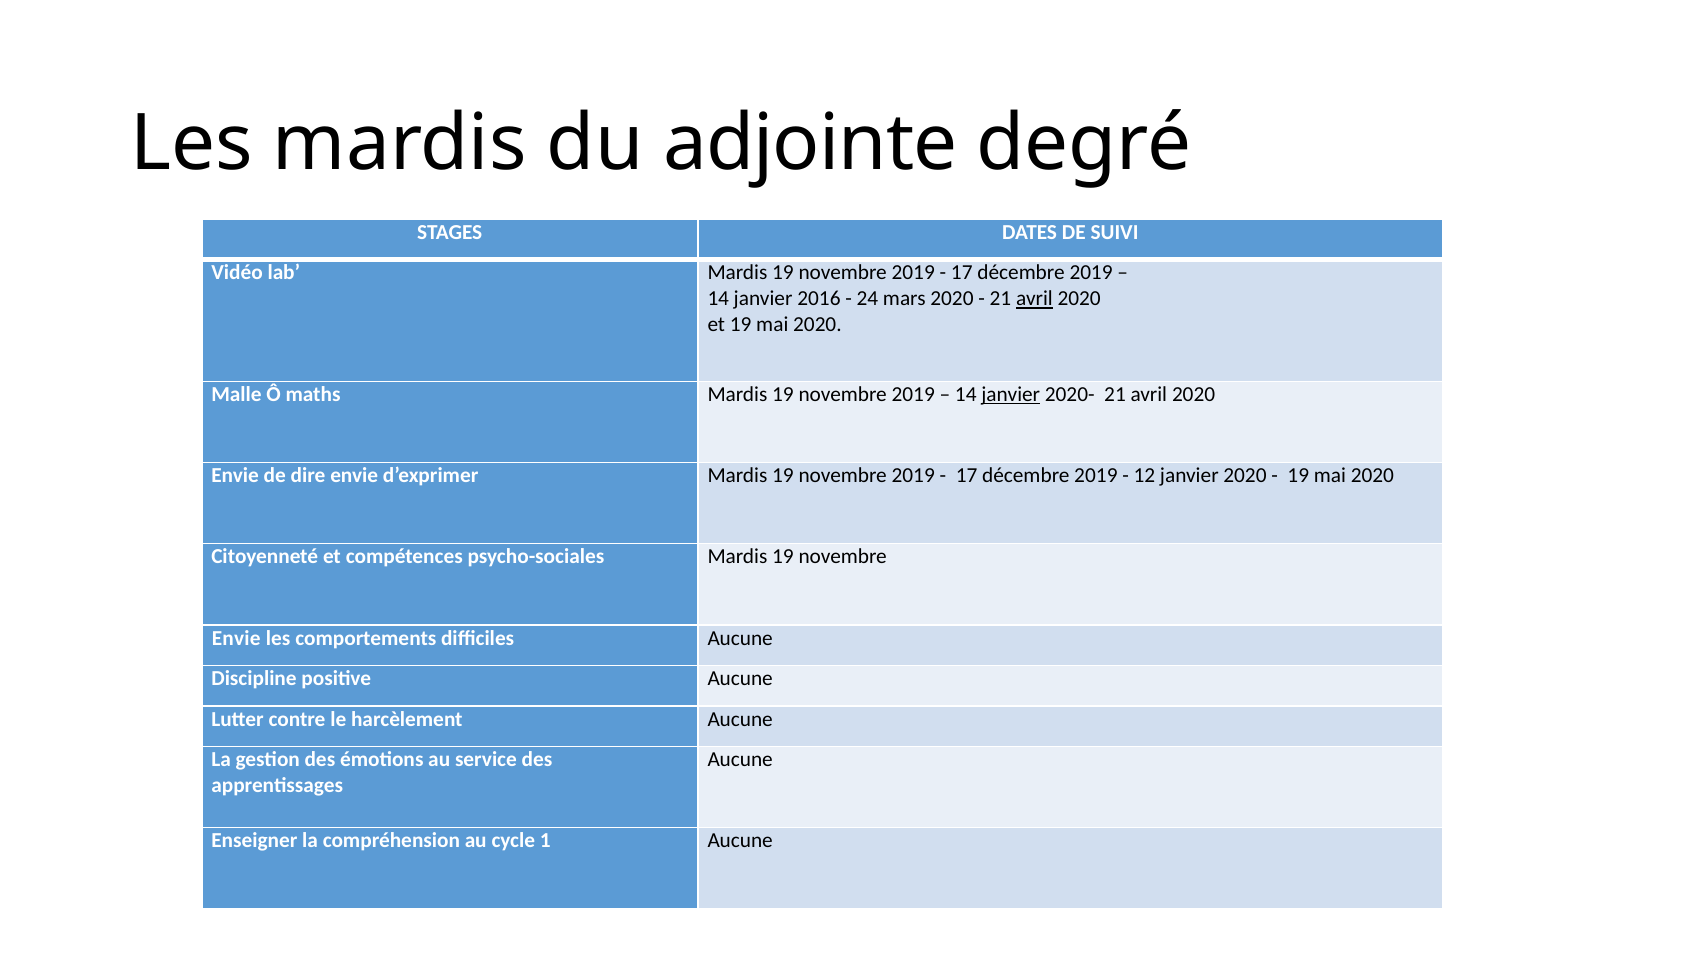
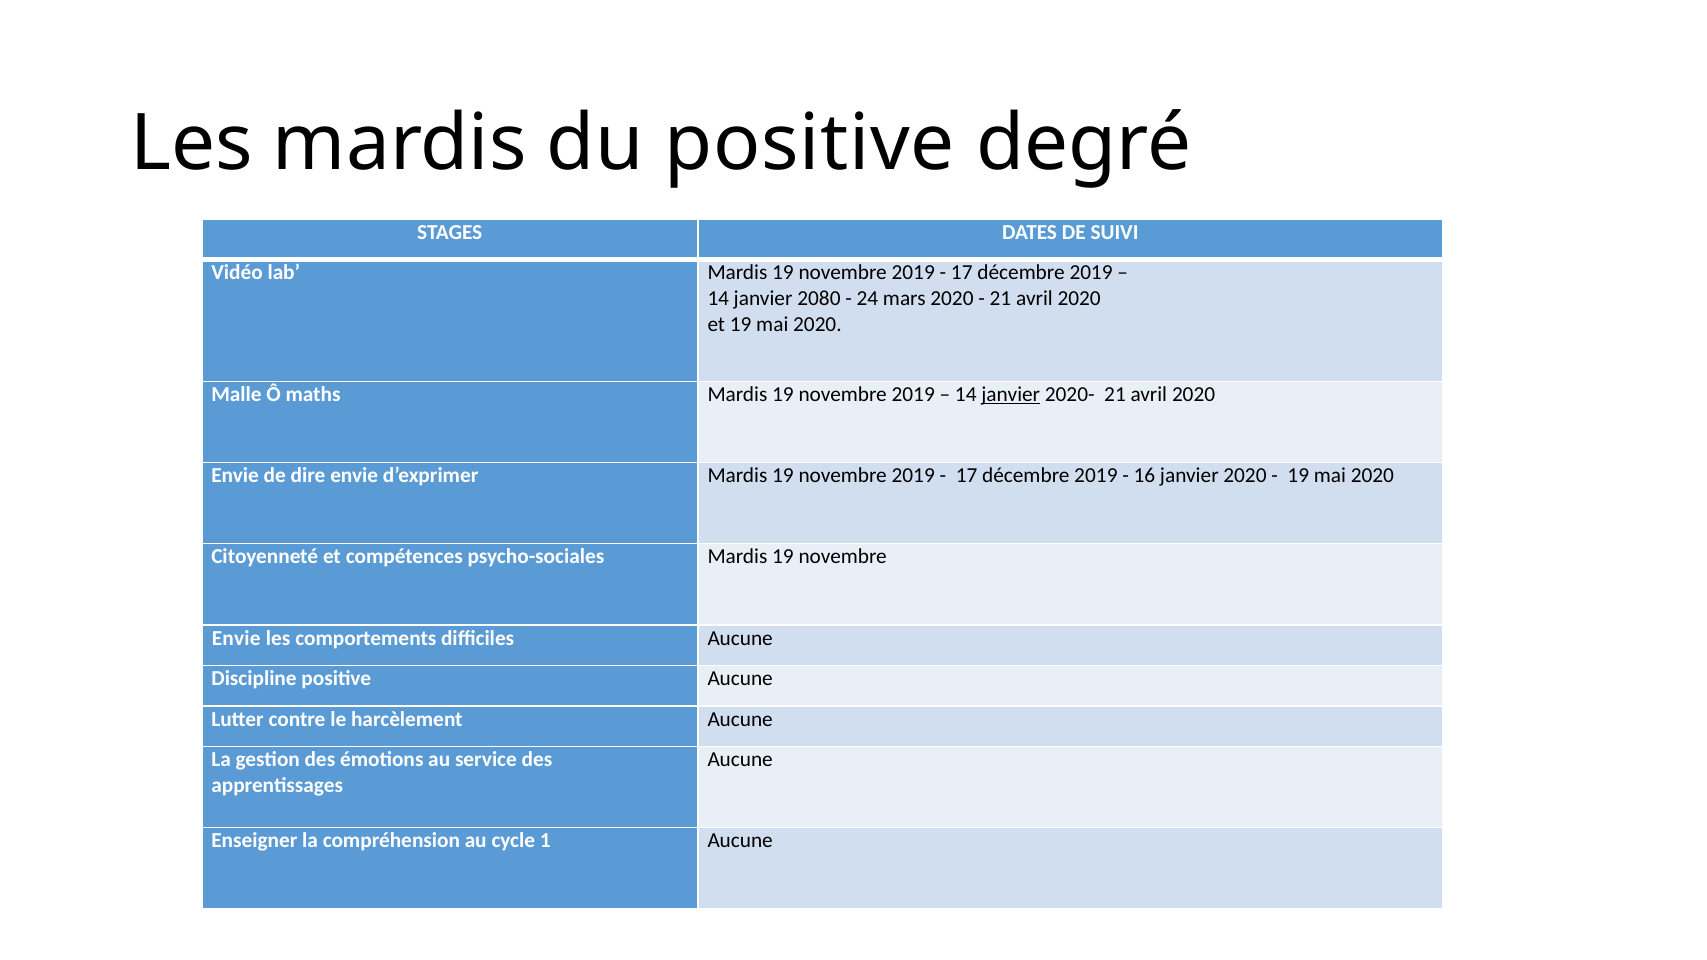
du adjointe: adjointe -> positive (810, 143)
2016: 2016 -> 2080 (819, 299)
avril underline: present -> none (1034, 299)
12: 12 -> 16 (1144, 476)
